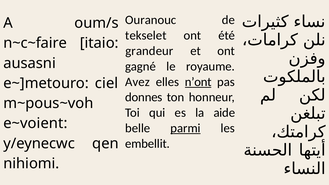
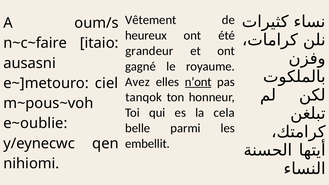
Ouranouc: Ouranouc -> Vêtement (151, 20)
tekselet: tekselet -> heureux (146, 35)
donnes: donnes -> tanqok (144, 97)
aide: aide -> cela (224, 113)
e~voient: e~voient -> e~oublie (35, 123)
parmi underline: present -> none (186, 128)
